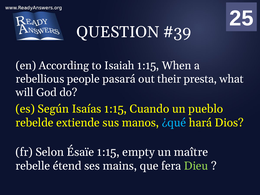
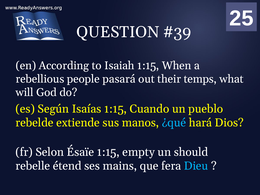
presta: presta -> temps (200, 79)
maître: maître -> should (191, 152)
Dieu colour: light green -> light blue (196, 166)
